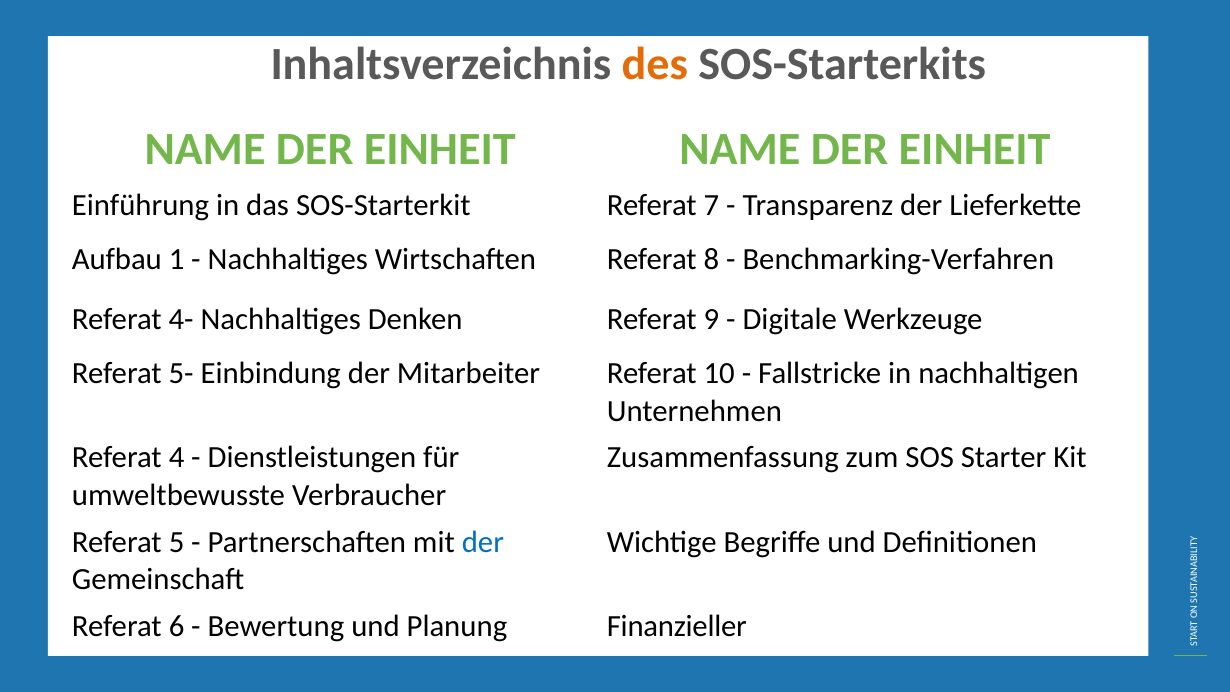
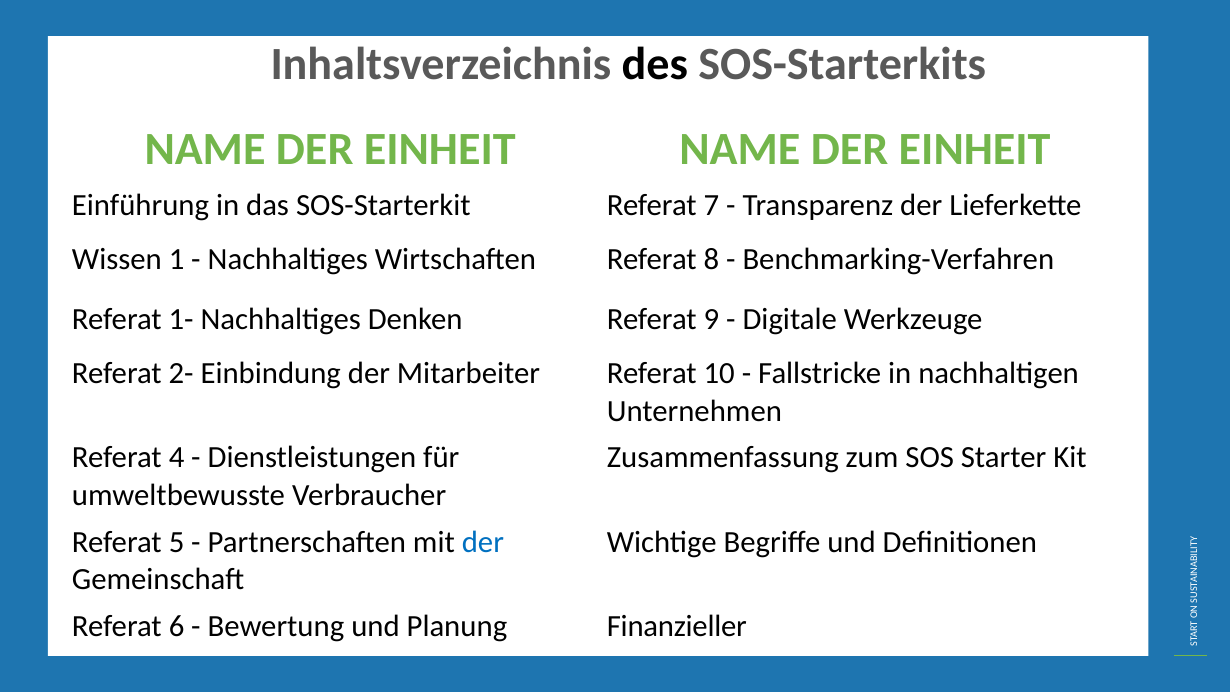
des colour: orange -> black (655, 64)
Aufbau: Aufbau -> Wissen (117, 259)
4-: 4- -> 1- (181, 319)
5-: 5- -> 2- (181, 373)
